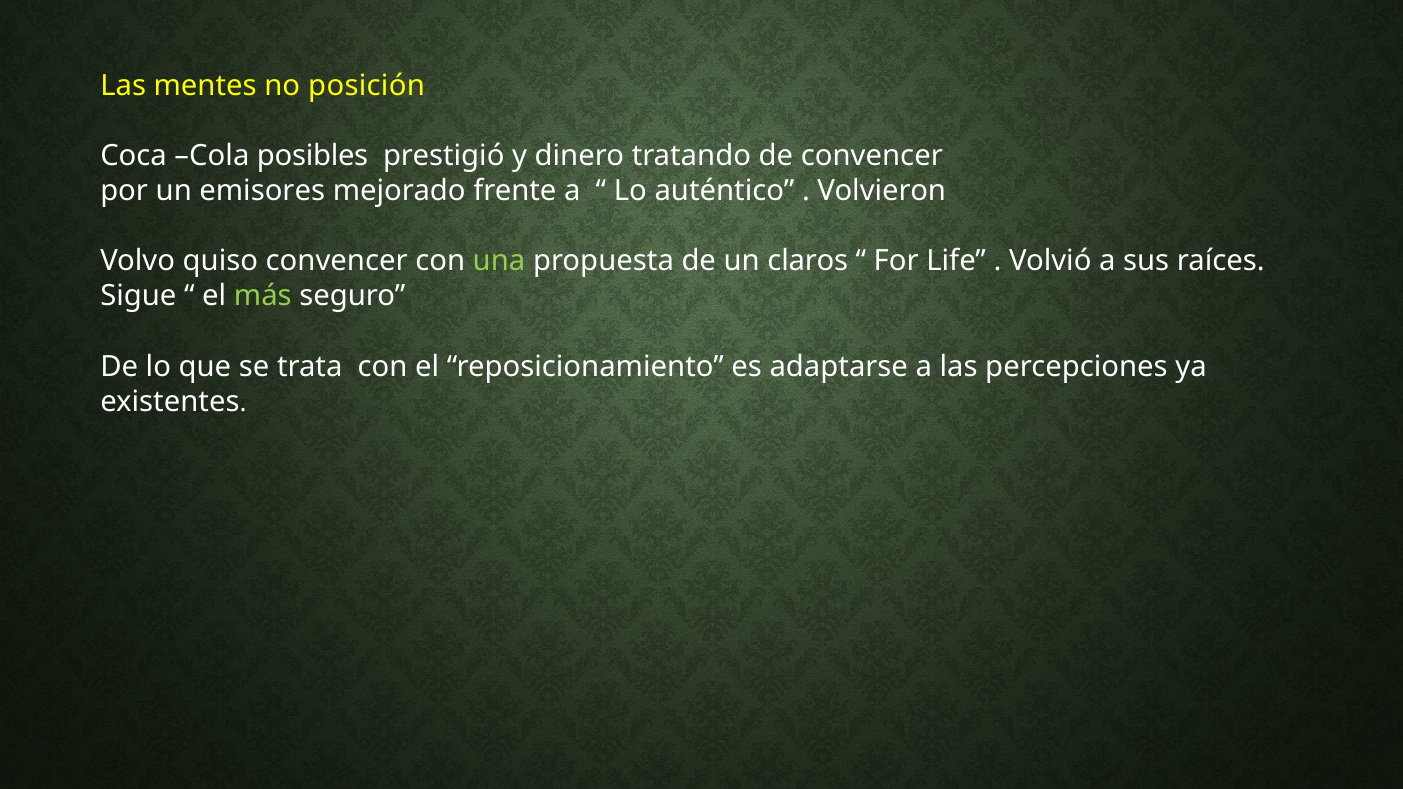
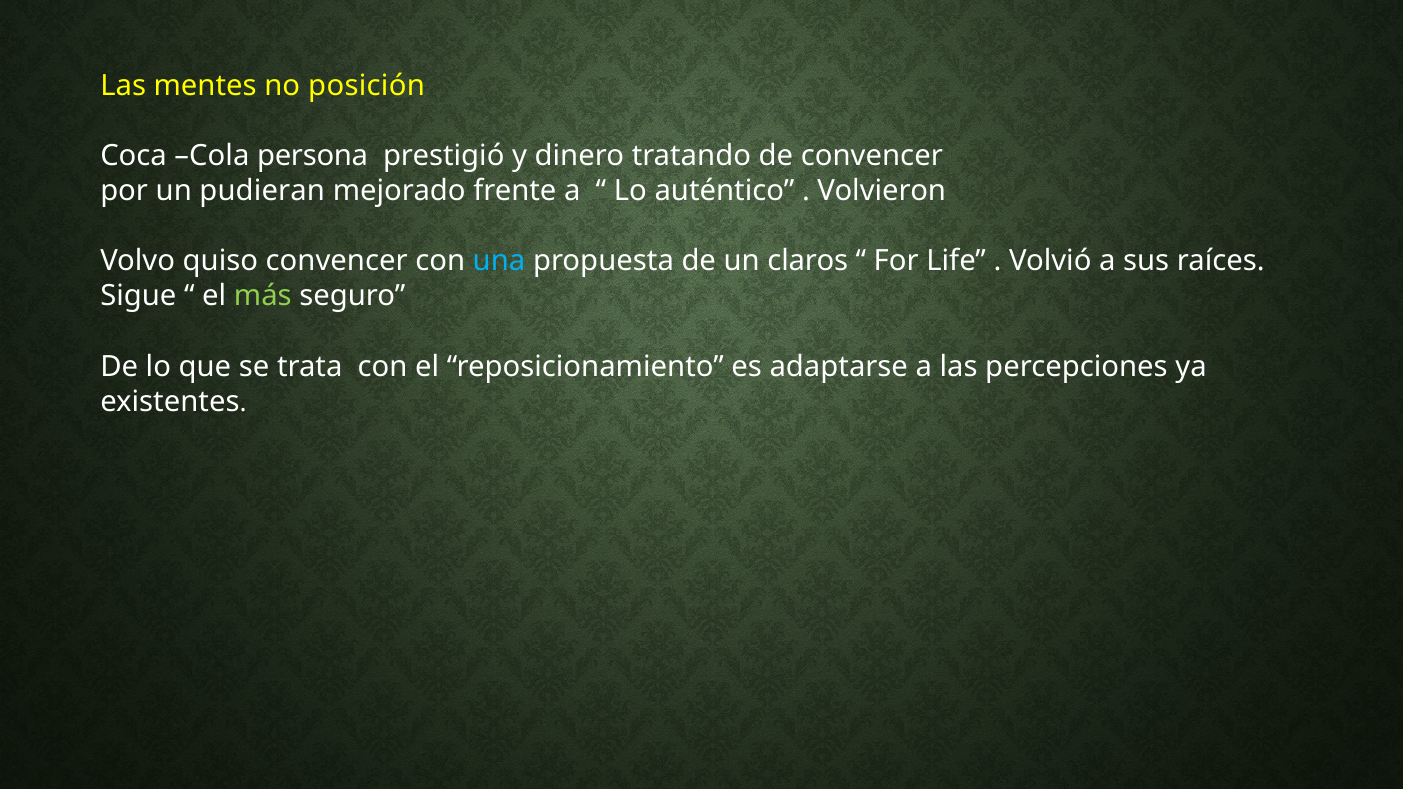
posibles: posibles -> persona (313, 156)
emisores: emisores -> pudieran (262, 191)
una colour: light green -> light blue (499, 261)
